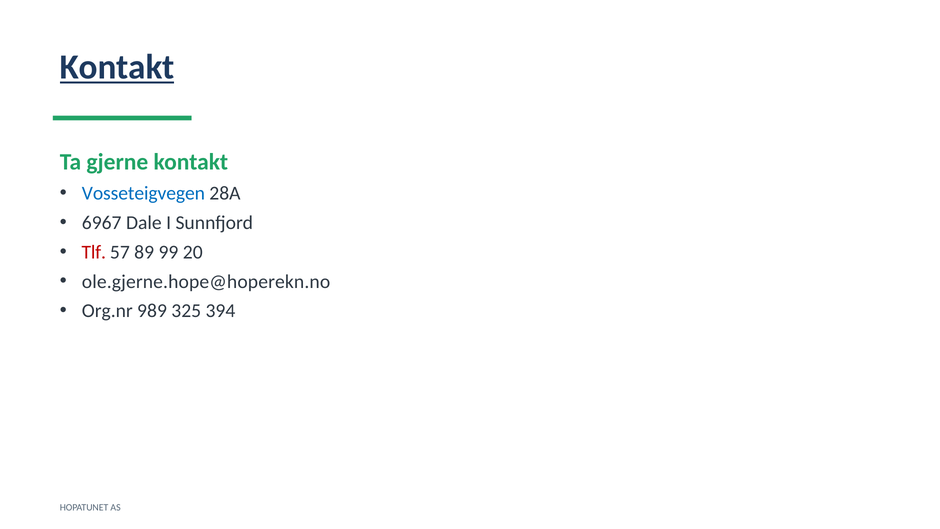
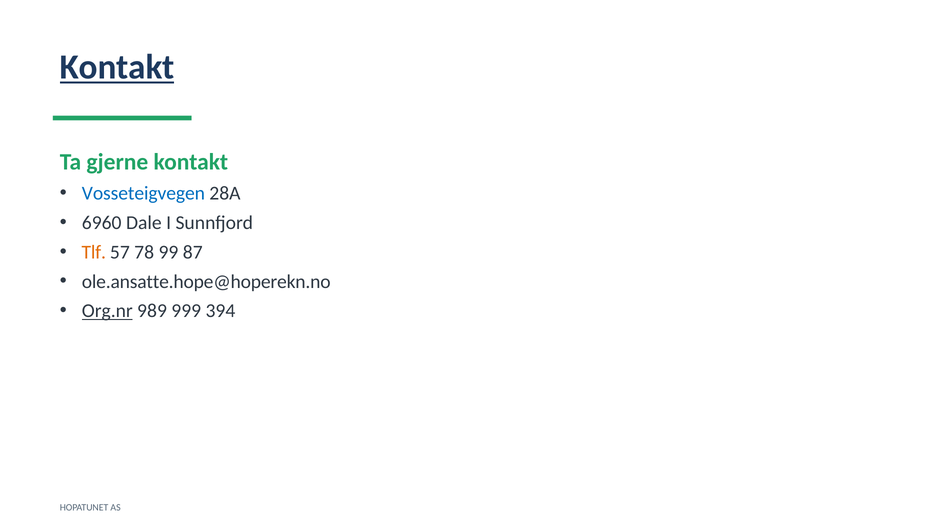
6967: 6967 -> 6960 (102, 223)
Tlf colour: red -> orange (94, 252)
89: 89 -> 78 (144, 252)
20: 20 -> 87 (193, 252)
ole.gjerne.hope@hoperekn.no: ole.gjerne.hope@hoperekn.no -> ole.ansatte.hope@hoperekn.no (206, 281)
Org.nr underline: none -> present (107, 311)
325: 325 -> 999 (186, 311)
